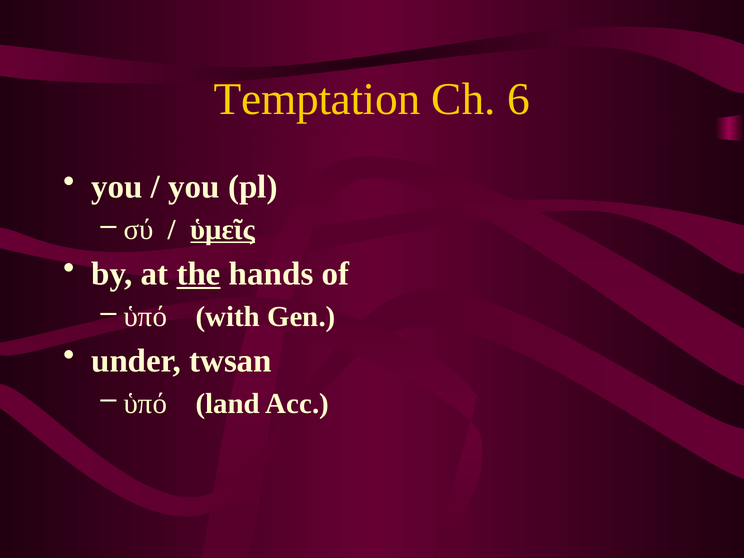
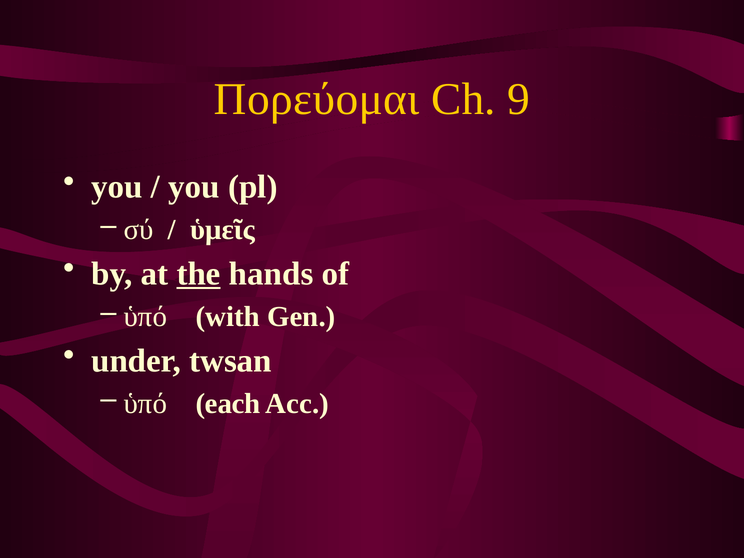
Temptation: Temptation -> Πορεύομαι (317, 99)
6: 6 -> 9 (519, 99)
ὑμεῖς underline: present -> none (223, 230)
land: land -> each (228, 403)
